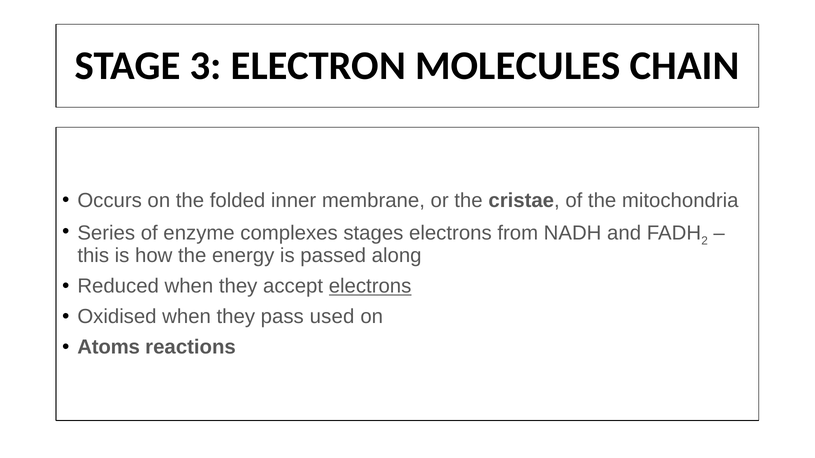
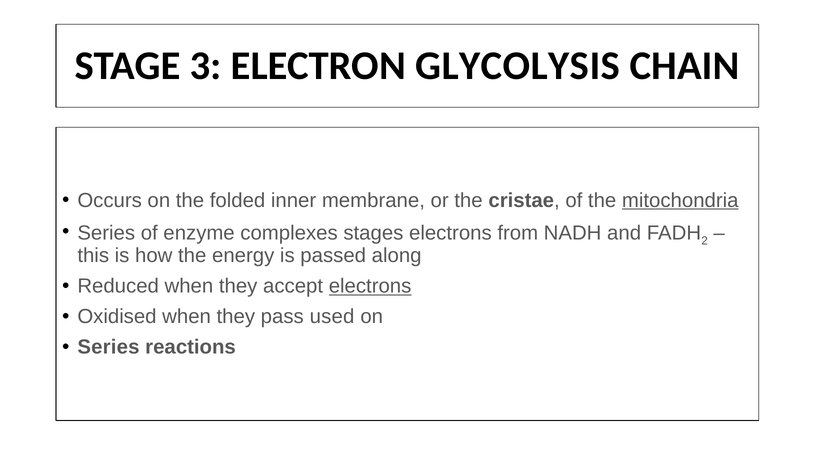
MOLECULES: MOLECULES -> GLYCOLYSIS (518, 66)
mitochondria underline: none -> present (680, 200)
Atoms: Atoms -> Series (108, 347)
